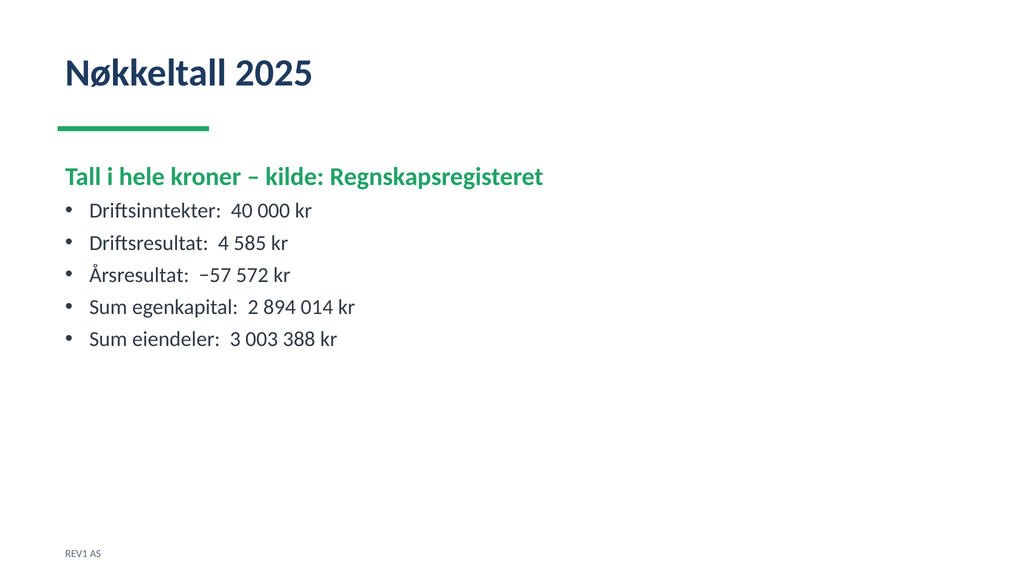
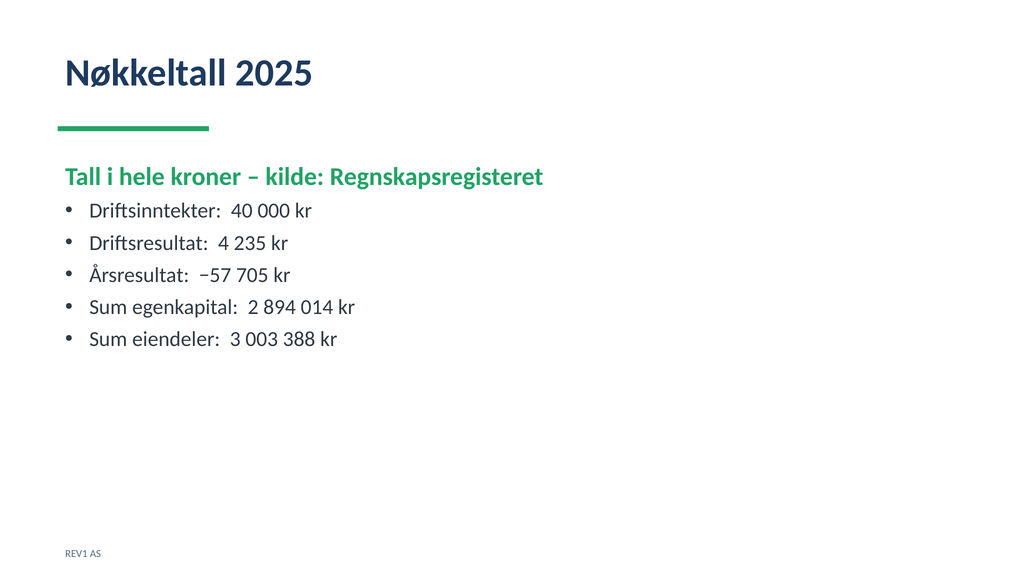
585: 585 -> 235 (250, 243)
572: 572 -> 705 (252, 275)
